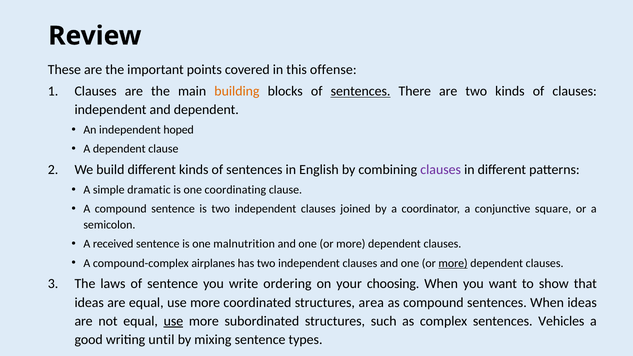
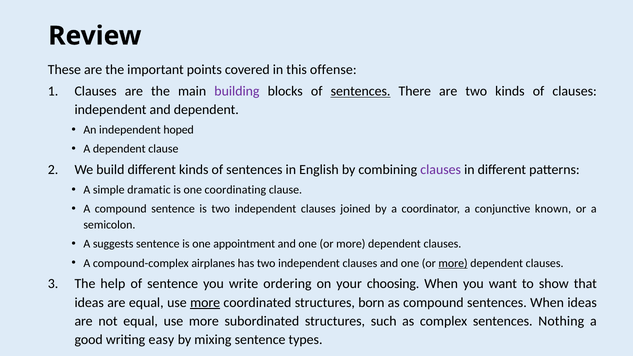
building colour: orange -> purple (237, 91)
square: square -> known (553, 209)
received: received -> suggests (113, 244)
malnutrition: malnutrition -> appointment (244, 244)
laws: laws -> help (113, 284)
more underline: none -> present (205, 303)
area: area -> born (371, 303)
use underline: present -> none (173, 321)
Vehicles: Vehicles -> Nothing (561, 321)
until: until -> easy (161, 340)
